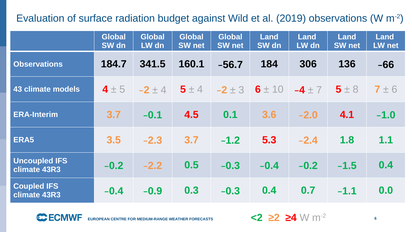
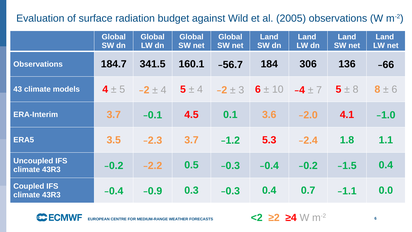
2019: 2019 -> 2005 (291, 18)
8 7: 7 -> 8 (377, 89)
